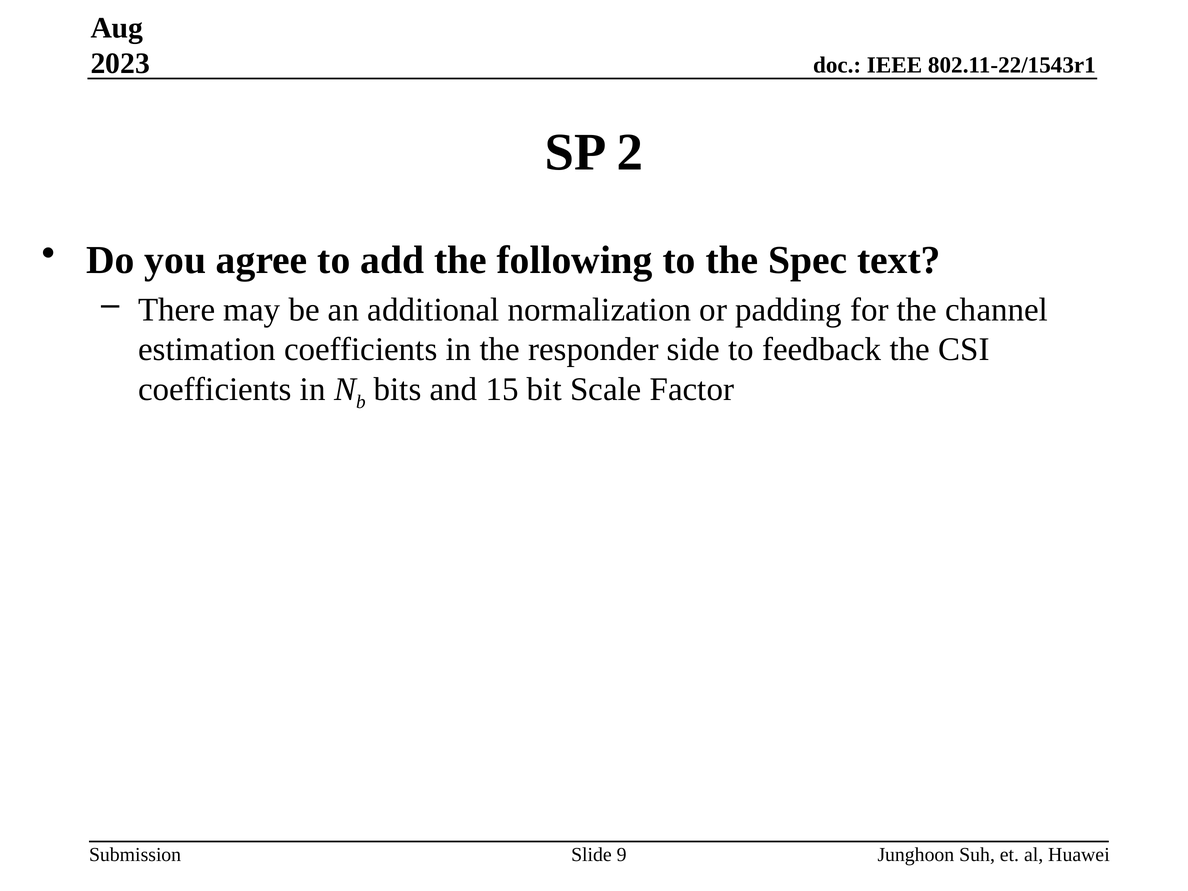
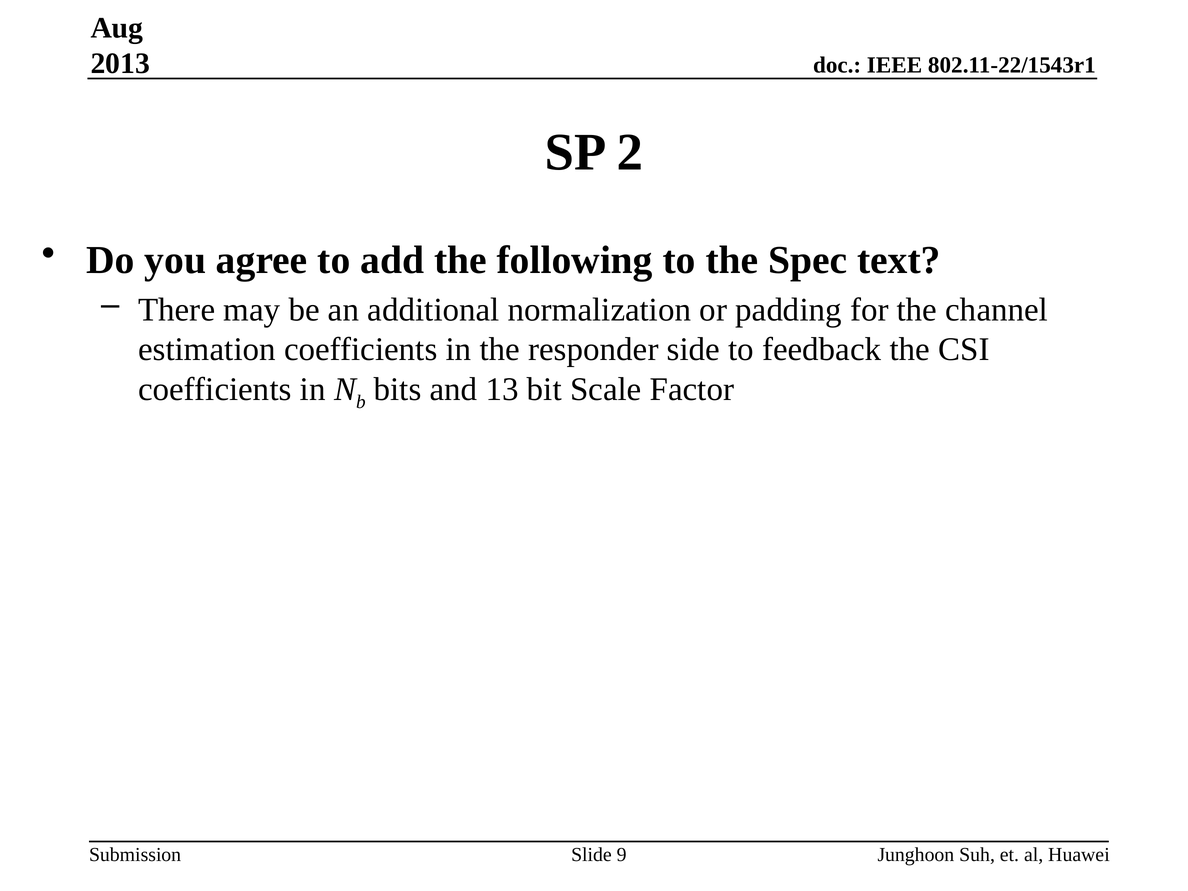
2023: 2023 -> 2013 (120, 63)
15: 15 -> 13 (502, 389)
